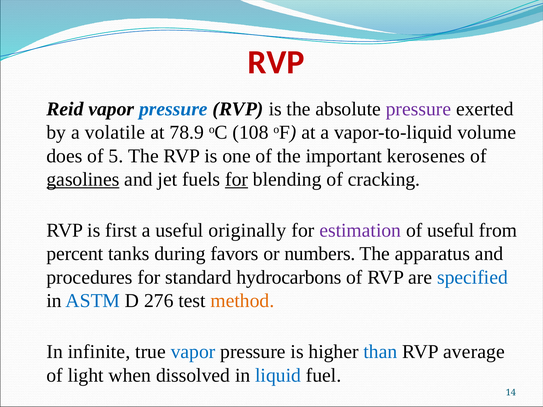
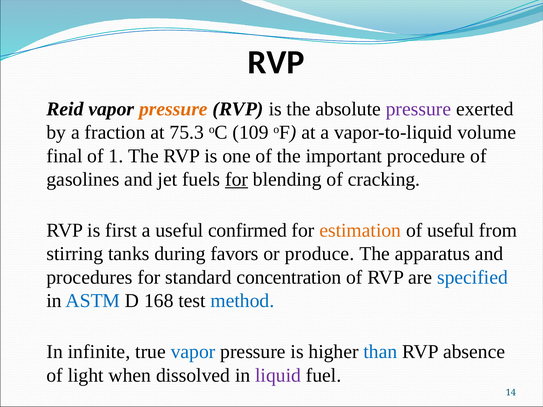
RVP colour: red -> black (276, 62)
pressure colour: blue -> orange (173, 109)
volatile: volatile -> fraction (115, 133)
78.9: 78.9 -> 75.3 (187, 133)
108: 108 -> 109 (250, 133)
does: does -> final (64, 156)
5: 5 -> 1 (116, 156)
kerosenes: kerosenes -> procedure (426, 156)
gasolines underline: present -> none (83, 180)
originally: originally -> confirmed (248, 230)
estimation colour: purple -> orange (360, 230)
percent: percent -> stirring (75, 254)
numbers: numbers -> produce (320, 254)
hydrocarbons: hydrocarbons -> concentration (289, 278)
276: 276 -> 168 (159, 301)
method colour: orange -> blue (242, 301)
average: average -> absence (474, 352)
liquid colour: blue -> purple (278, 375)
